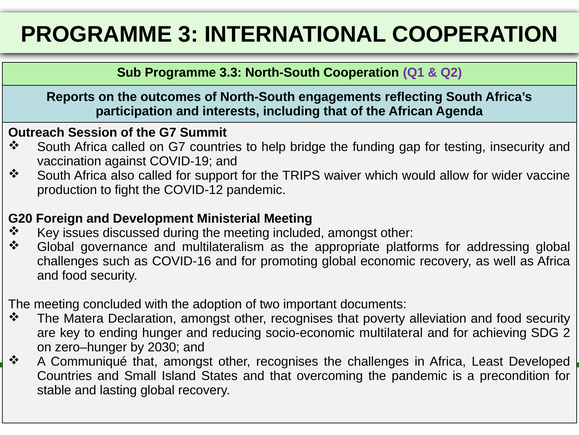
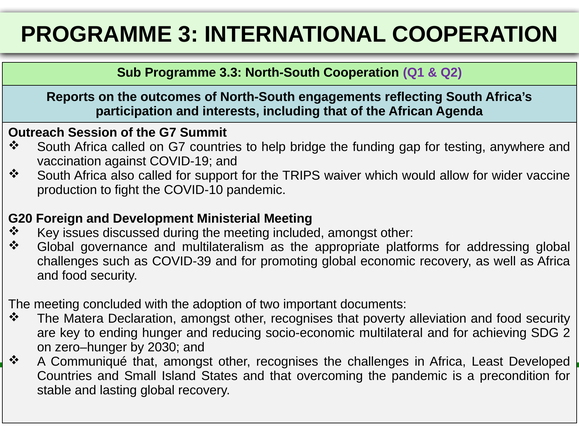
insecurity: insecurity -> anywhere (517, 147)
COVID-12: COVID-12 -> COVID-10 (193, 189)
COVID-16: COVID-16 -> COVID-39 (182, 261)
